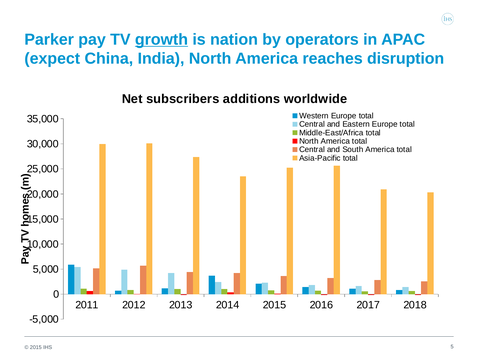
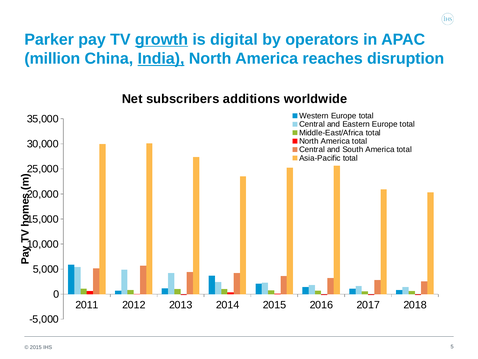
nation: nation -> digital (234, 39)
expect: expect -> million (52, 59)
India underline: none -> present (161, 59)
